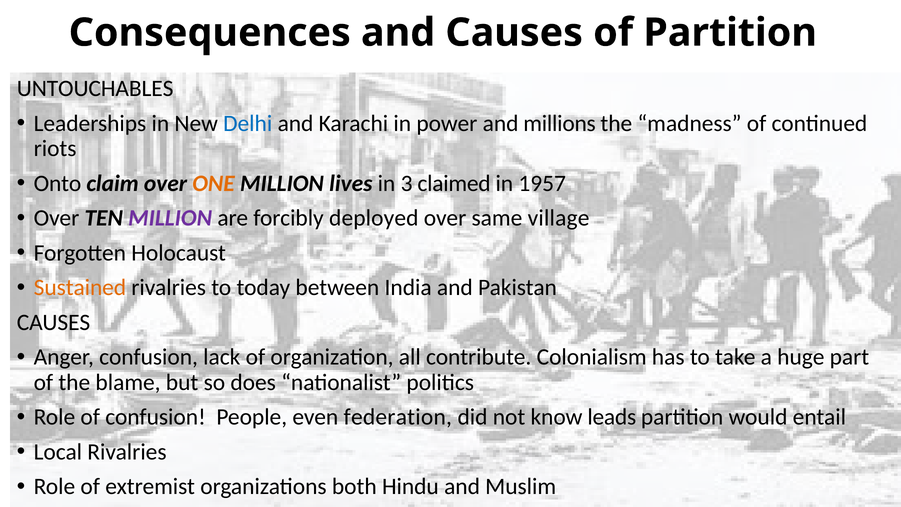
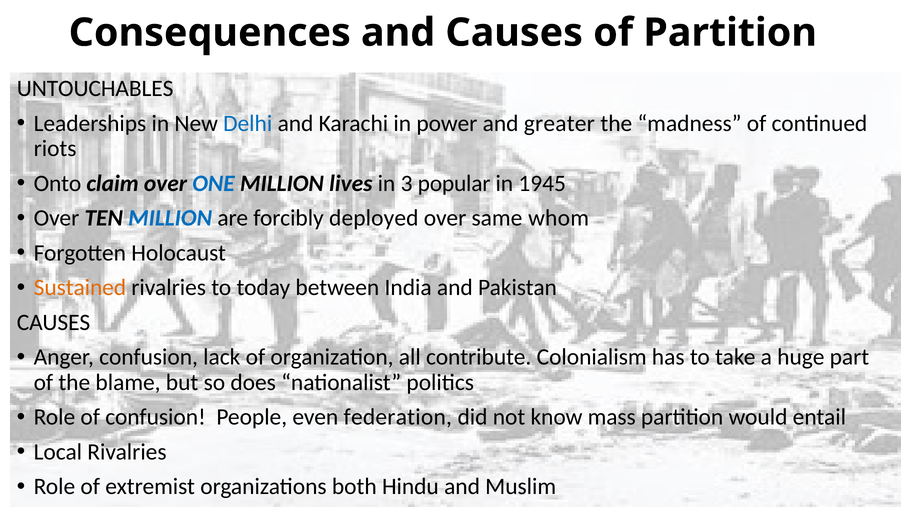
millions: millions -> greater (559, 123)
ONE colour: orange -> blue (214, 183)
claimed: claimed -> popular (454, 183)
1957: 1957 -> 1945 (542, 183)
MILLION colour: purple -> blue (170, 218)
village: village -> whom (559, 218)
leads: leads -> mass (612, 417)
